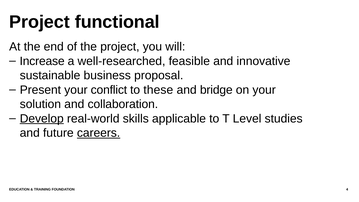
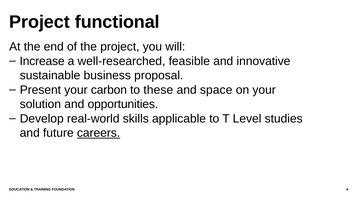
conflict: conflict -> carbon (109, 90)
bridge: bridge -> space (216, 90)
collaboration: collaboration -> opportunities (123, 104)
Develop underline: present -> none (42, 119)
